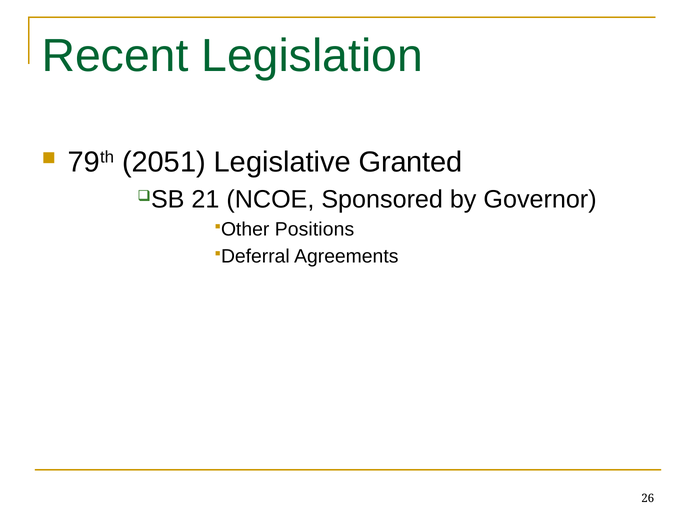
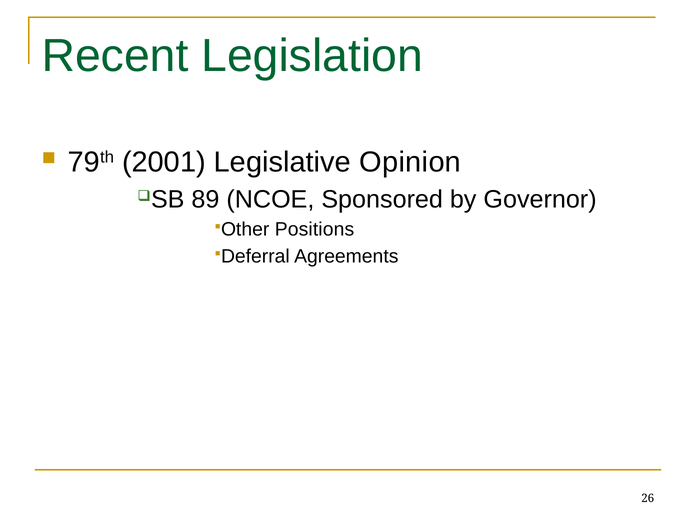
2051: 2051 -> 2001 (164, 162)
Granted: Granted -> Opinion (410, 162)
21: 21 -> 89 (205, 199)
